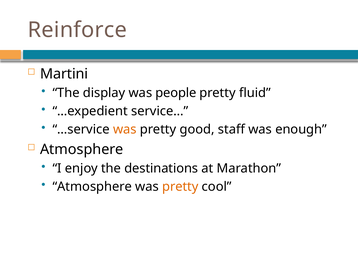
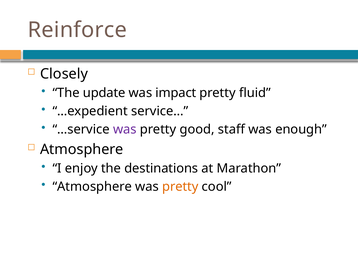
Martini: Martini -> Closely (64, 74)
display: display -> update (104, 93)
people: people -> impact (176, 93)
was colour: orange -> purple (125, 130)
